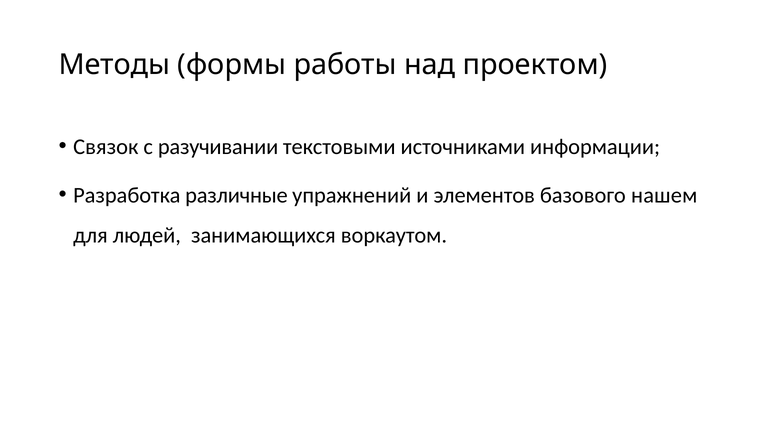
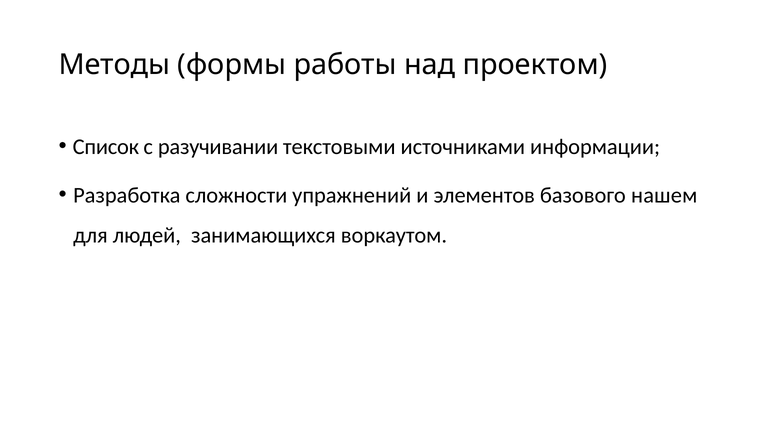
Связок: Связок -> Список (106, 147)
различные: различные -> сложности (236, 195)
